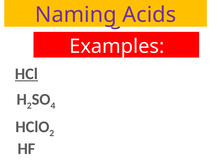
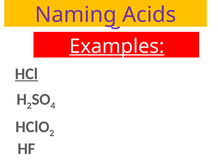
Examples underline: none -> present (117, 46)
